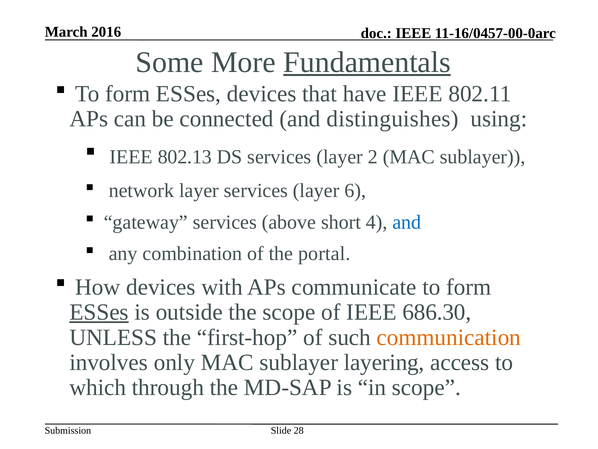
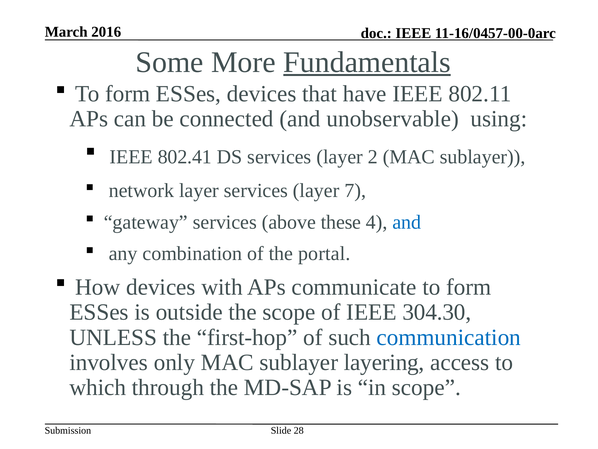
distinguishes: distinguishes -> unobservable (393, 119)
802.13: 802.13 -> 802.41 (185, 157)
6: 6 -> 7 (355, 191)
short: short -> these (341, 222)
ESSes underline: present -> none (99, 312)
686.30: 686.30 -> 304.30 (437, 312)
communication colour: orange -> blue (449, 337)
